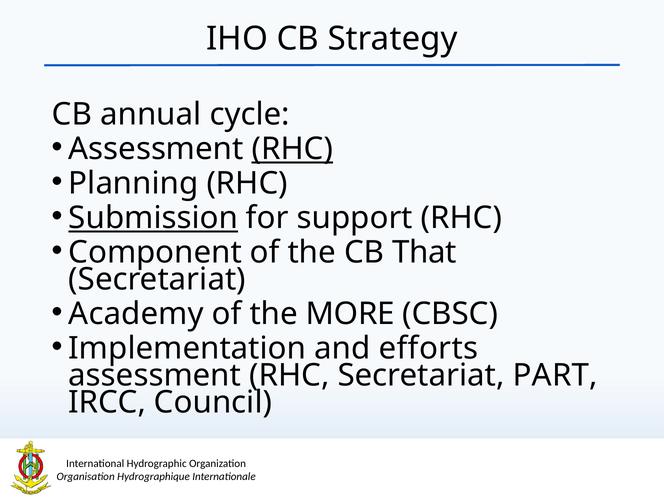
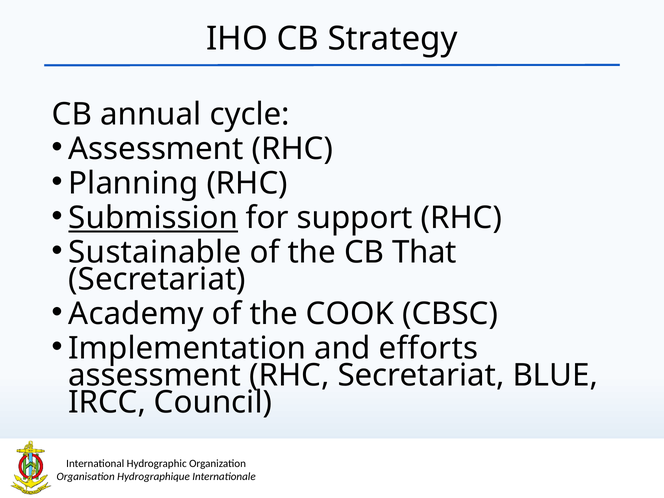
RHC underline: present -> none (292, 149)
Component: Component -> Sustainable (155, 252)
MORE: MORE -> COOK (350, 314)
PART: PART -> BLUE (555, 375)
